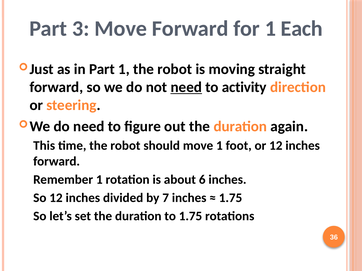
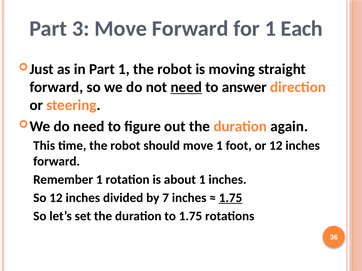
activity: activity -> answer (244, 87)
about 6: 6 -> 1 (202, 180)
1.75 underline: none -> present (231, 198)
